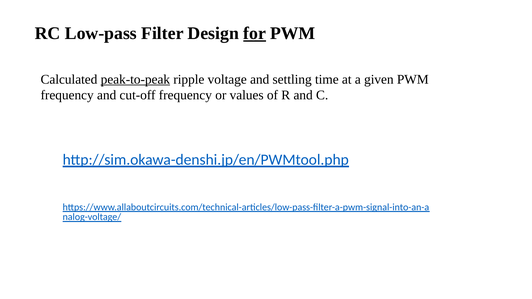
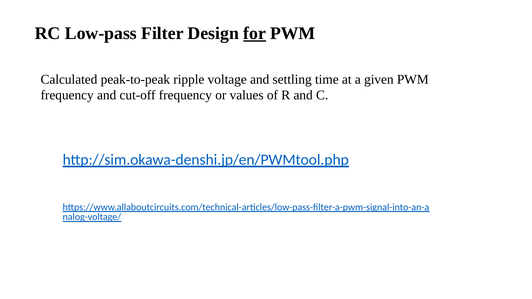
peak-to-peak underline: present -> none (135, 79)
